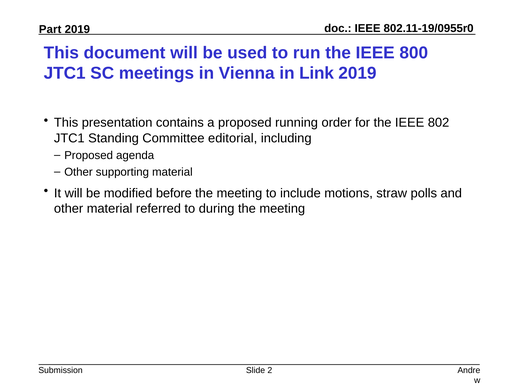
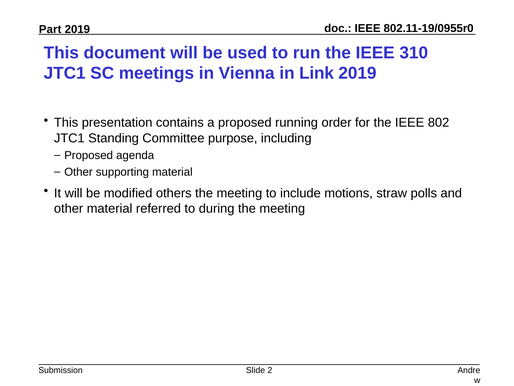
800: 800 -> 310 (414, 53)
editorial: editorial -> purpose (233, 138)
before: before -> others (174, 193)
